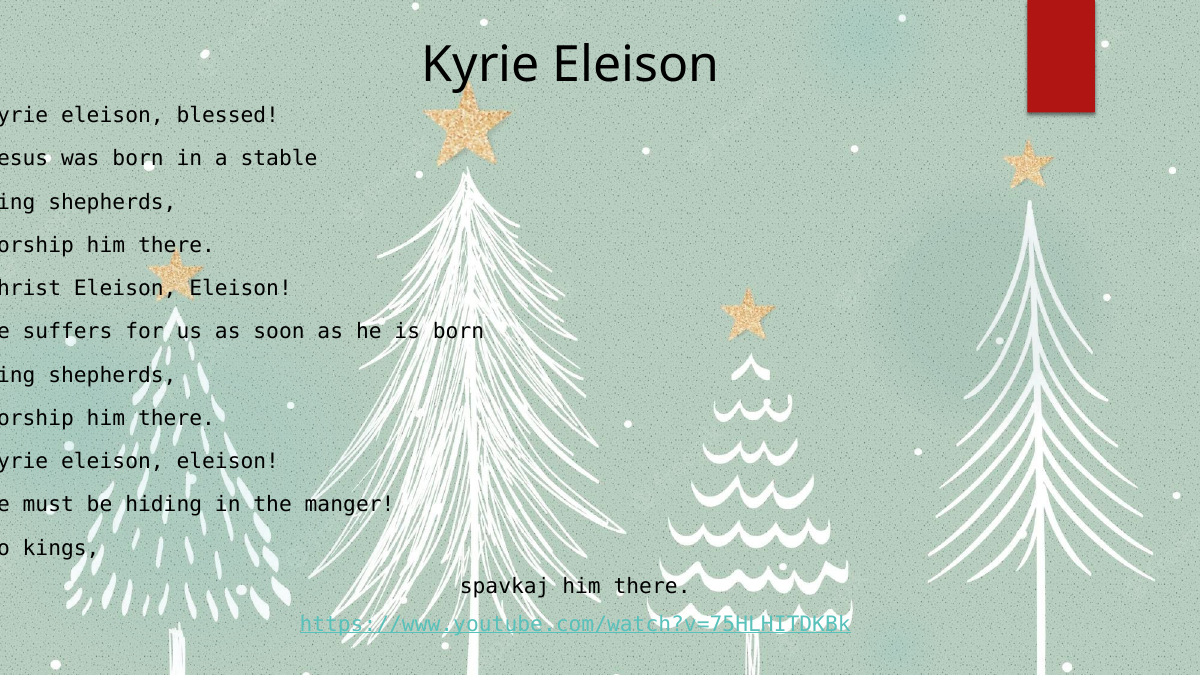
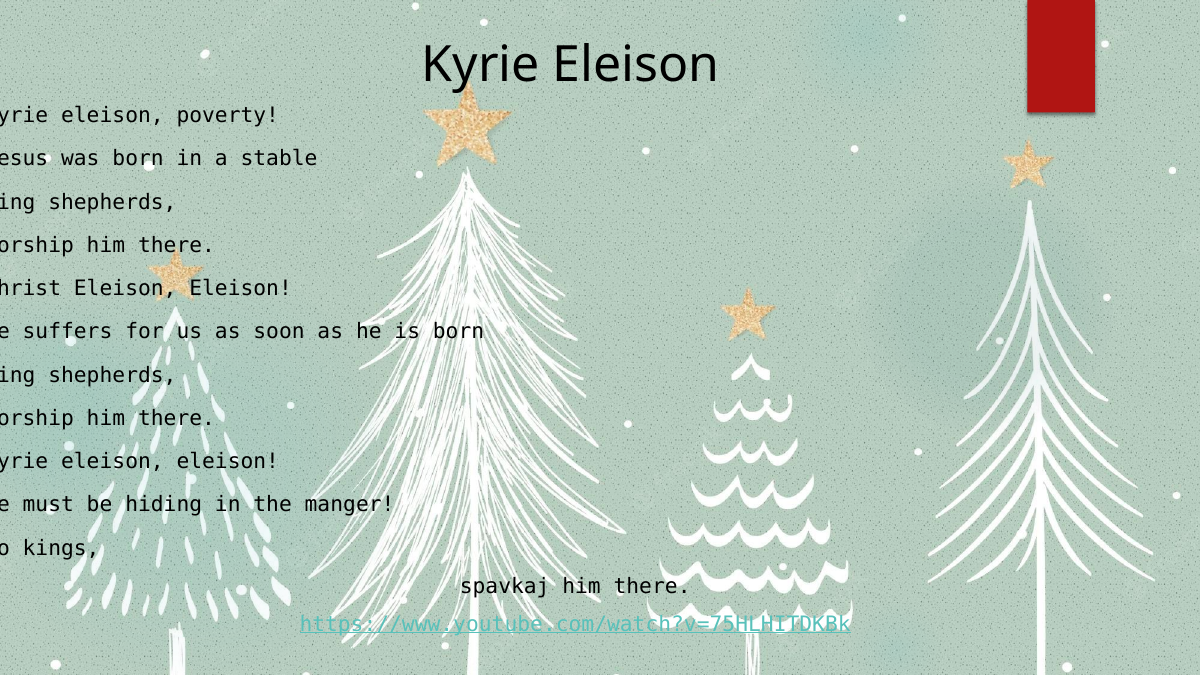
blessed: blessed -> poverty (228, 116)
